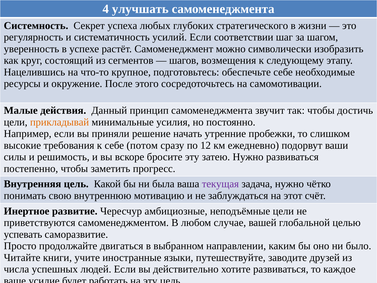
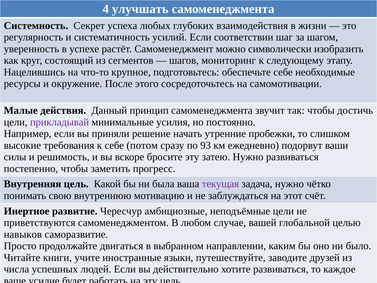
стратегического: стратегического -> взаимодействия (252, 26)
возмещения: возмещения -> мониторинг (229, 60)
прикладывай colour: orange -> purple (60, 122)
12: 12 -> 93 (206, 145)
успевать: успевать -> навыков (23, 234)
